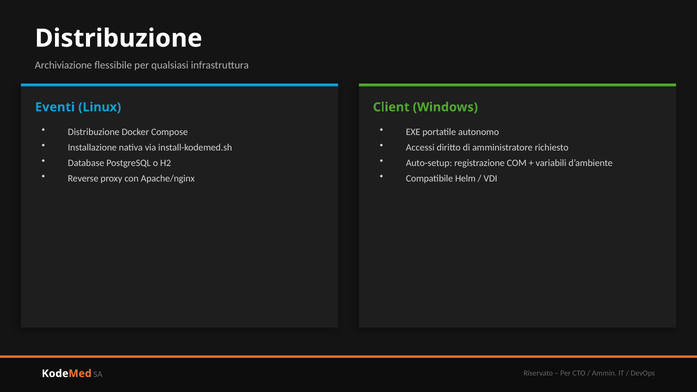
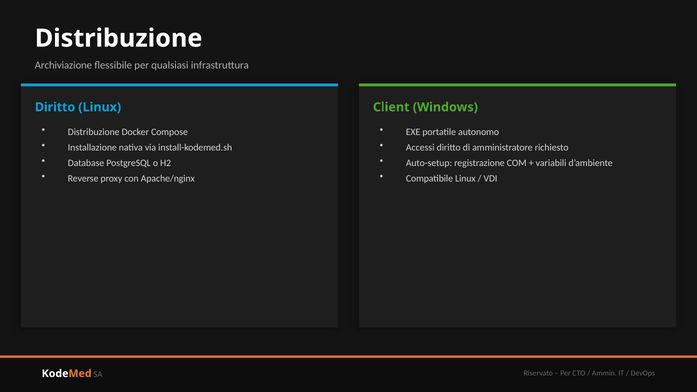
Eventi: Eventi -> Diritto (55, 107)
Compatibile Helm: Helm -> Linux (465, 178)
